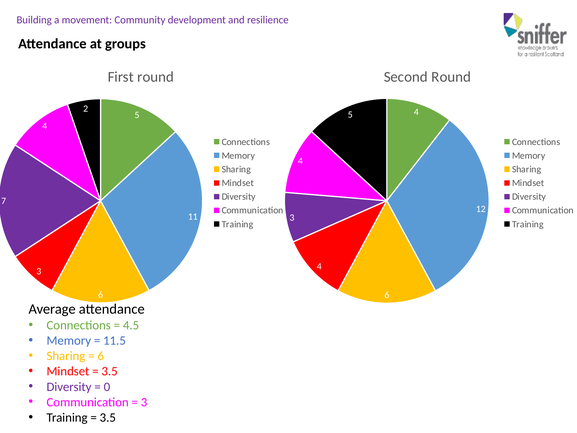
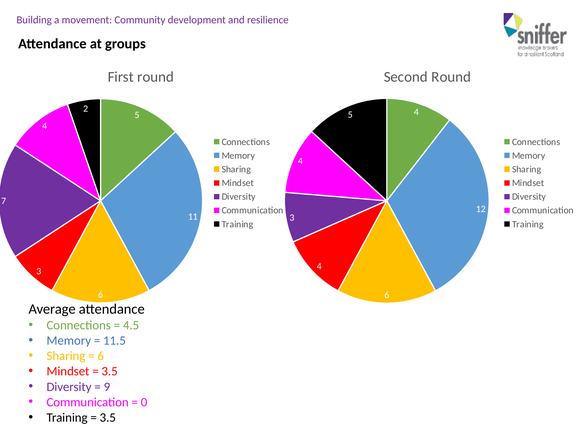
0: 0 -> 9 (107, 387)
3: 3 -> 0 (144, 402)
